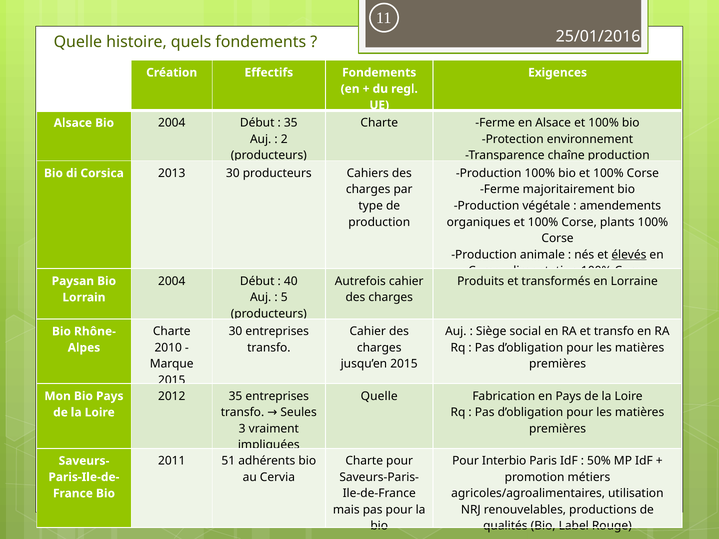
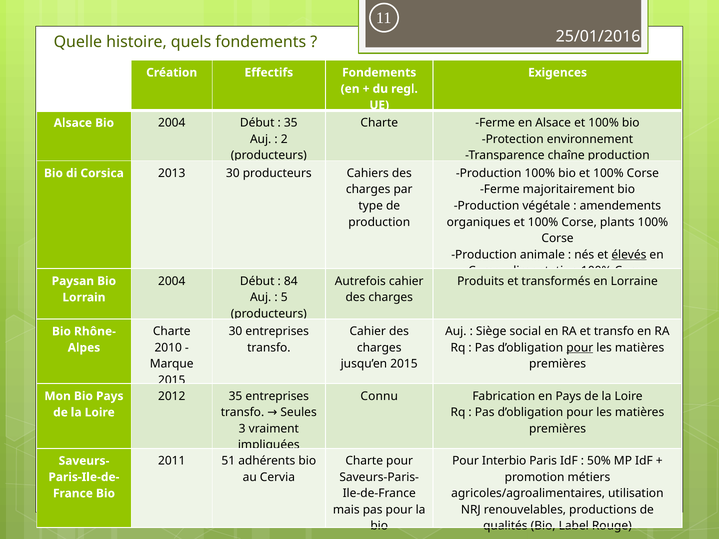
40: 40 -> 84 (291, 281)
pour underline: none -> present (580, 348)
Quelle: Quelle -> Connu (379, 396)
